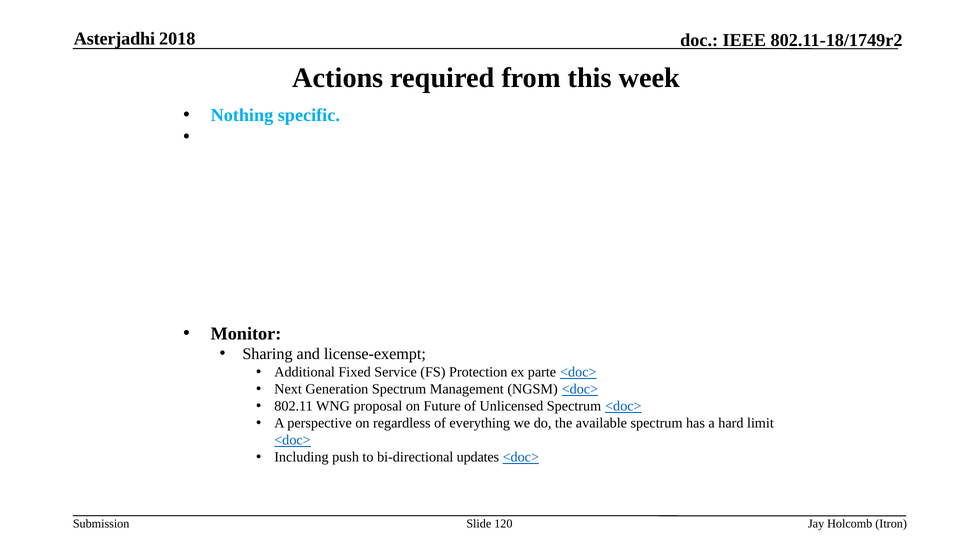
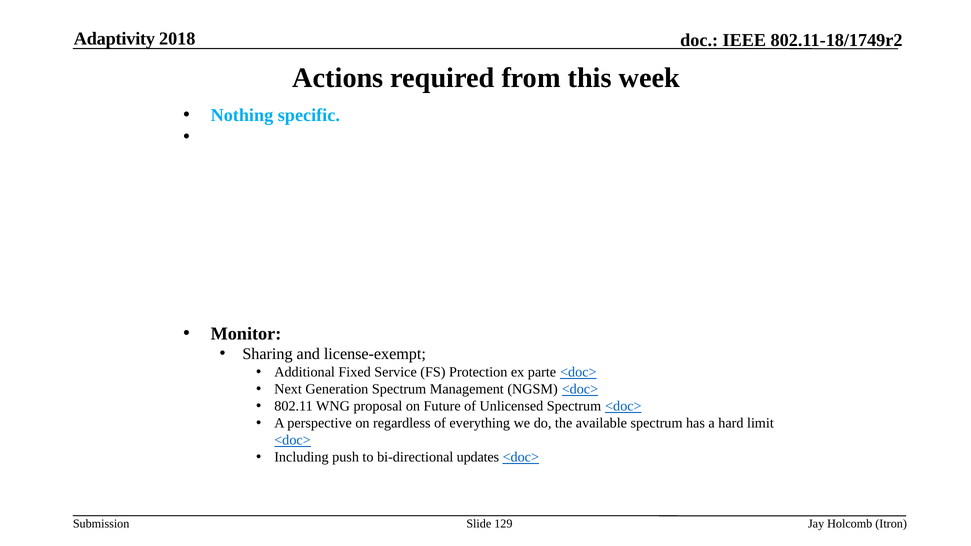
Asterjadhi: Asterjadhi -> Adaptivity (114, 39)
120: 120 -> 129 (503, 524)
